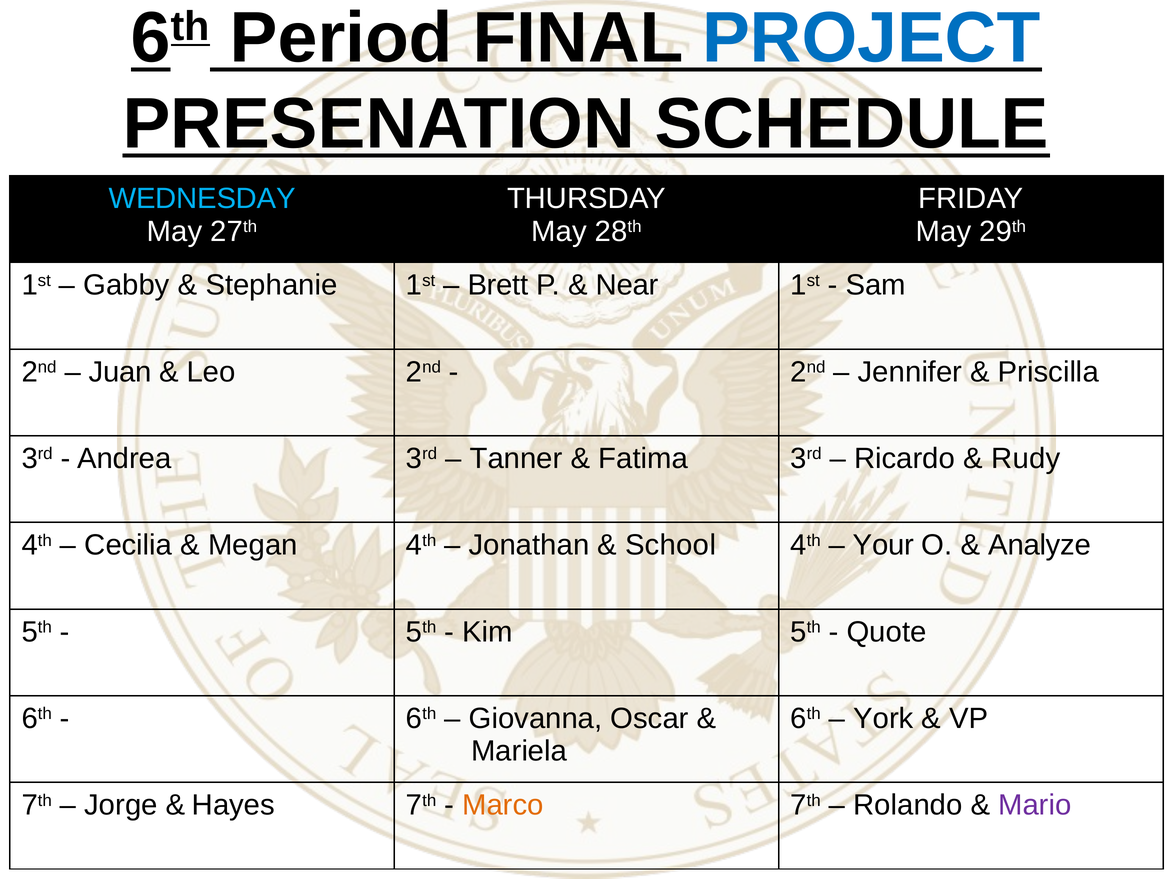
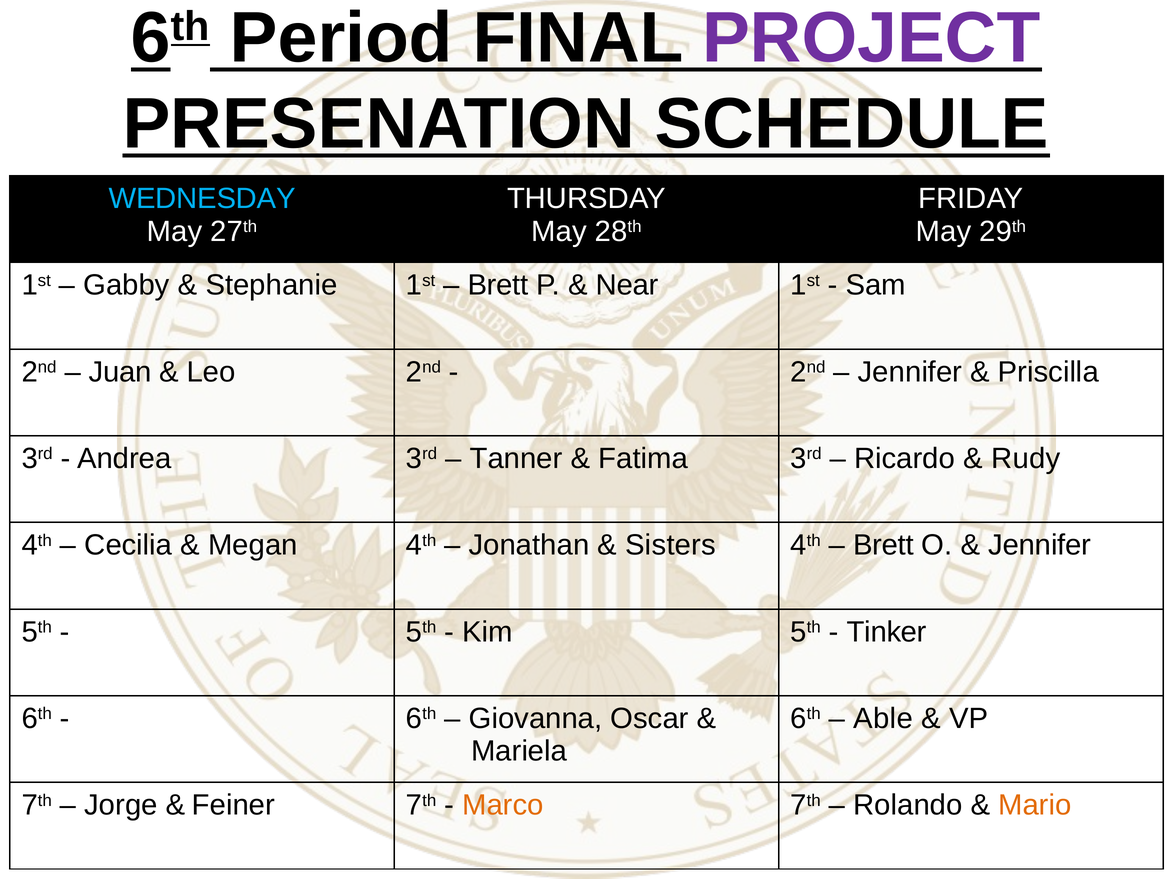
PROJECT colour: blue -> purple (871, 38)
School: School -> Sisters (671, 546)
Your: Your -> Brett (883, 546)
Analyze: Analyze -> Jennifer (1040, 546)
Quote: Quote -> Tinker (887, 632)
York: York -> Able (883, 719)
Hayes: Hayes -> Feiner (233, 806)
Mario colour: purple -> orange (1035, 806)
